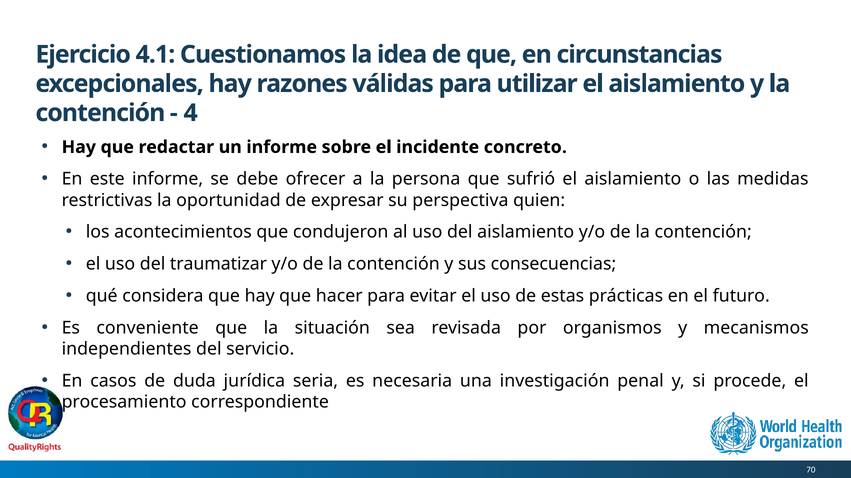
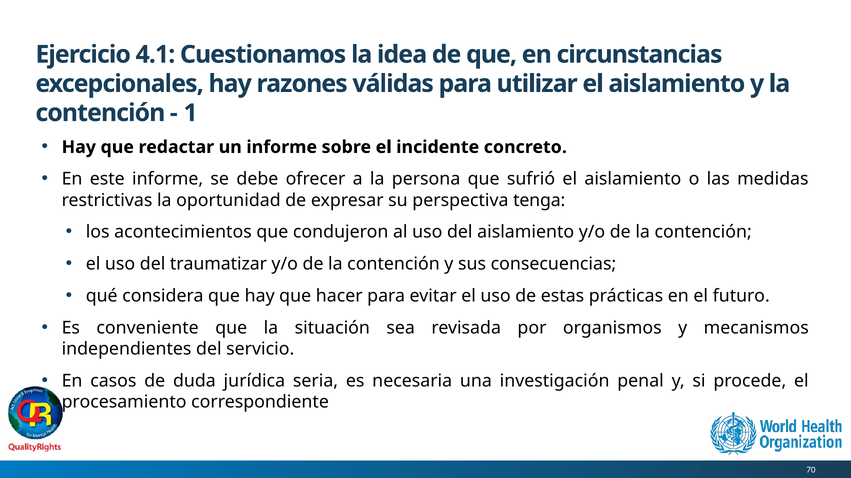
4: 4 -> 1 (191, 113)
quien: quien -> tenga (539, 200)
